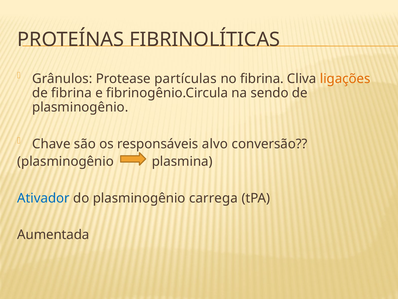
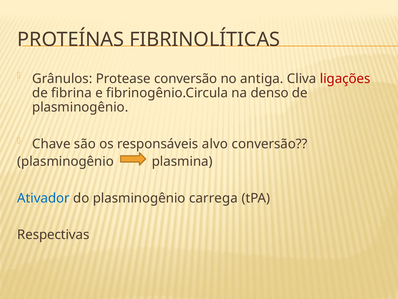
Protease partículas: partículas -> conversão (186, 78)
no fibrina: fibrina -> antiga (262, 78)
ligações colour: orange -> red (345, 78)
sendo: sendo -> denso (270, 93)
Aumentada: Aumentada -> Respectivas (53, 234)
